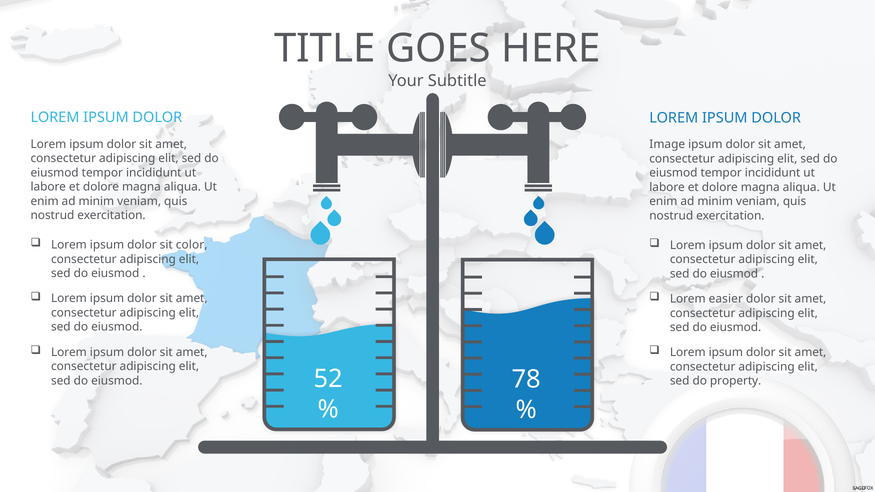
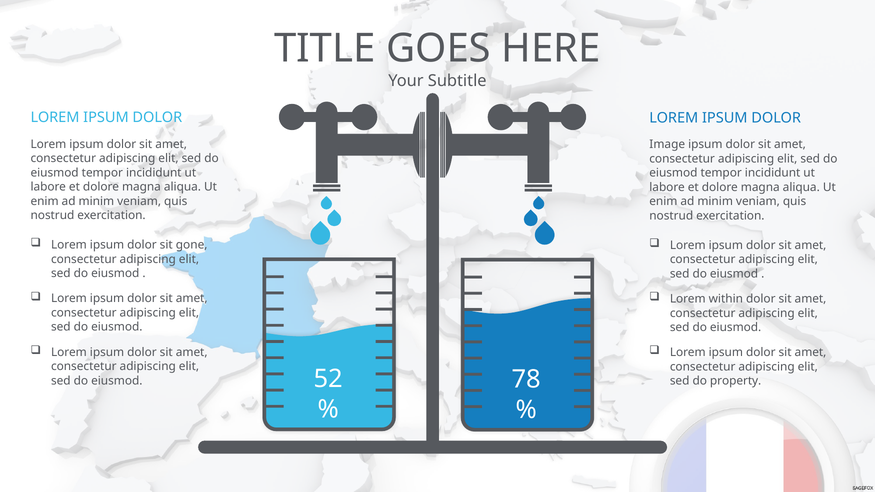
color: color -> gone (192, 245)
easier: easier -> within (726, 299)
